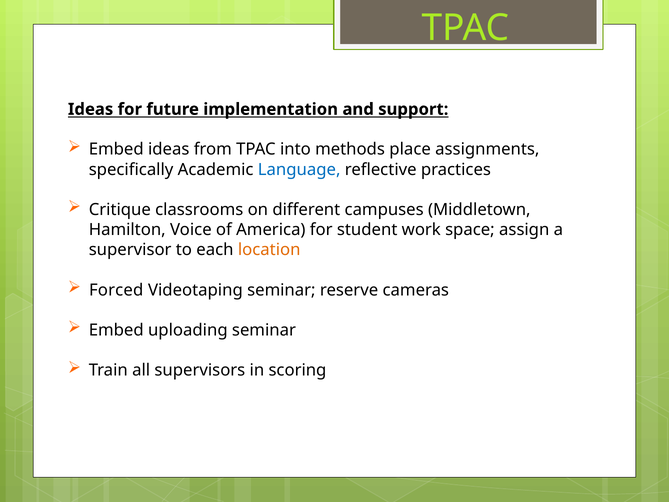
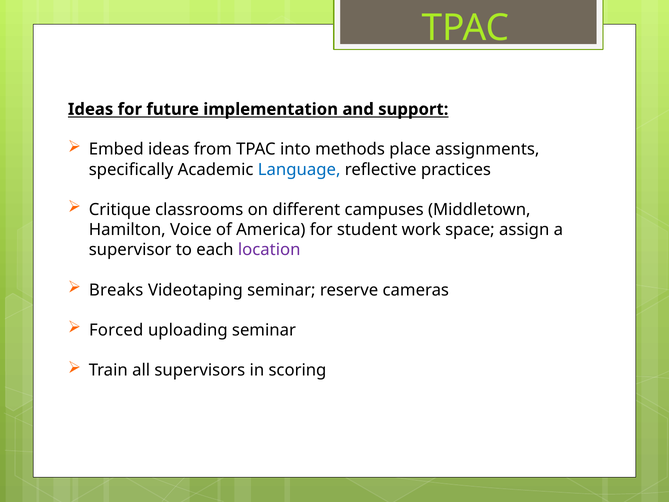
location colour: orange -> purple (269, 250)
Forced: Forced -> Breaks (116, 290)
Embed: Embed -> Forced (116, 330)
